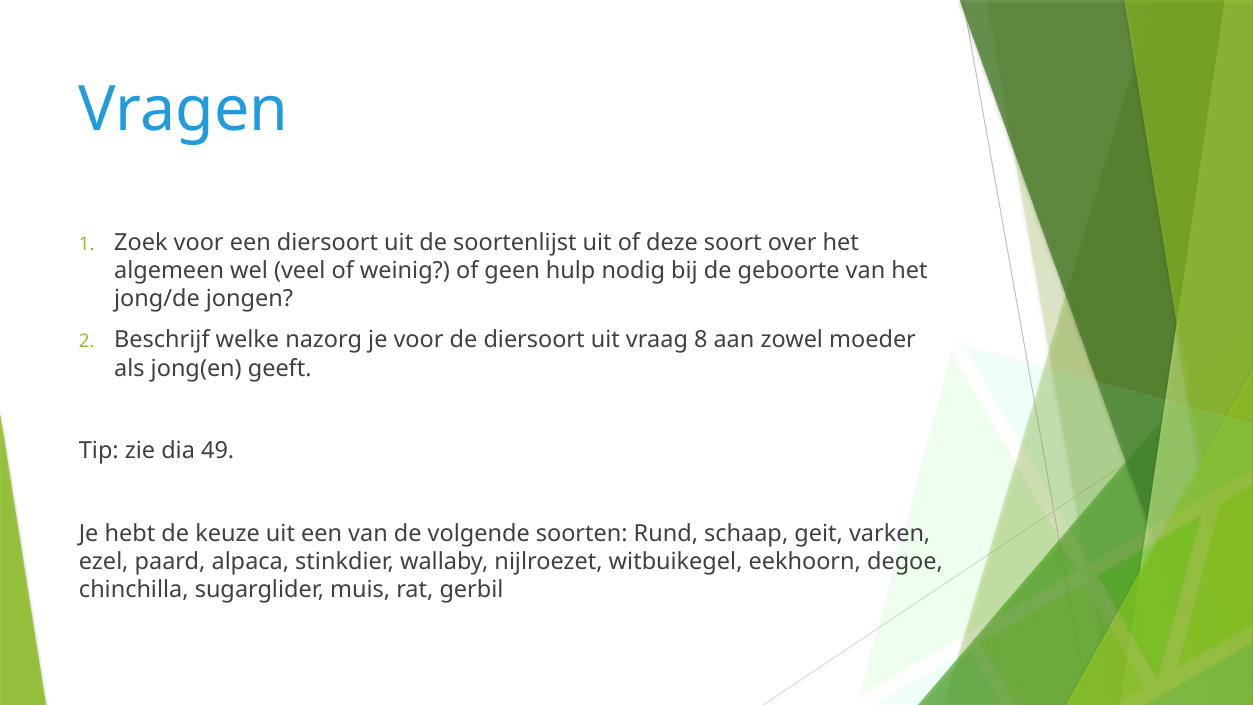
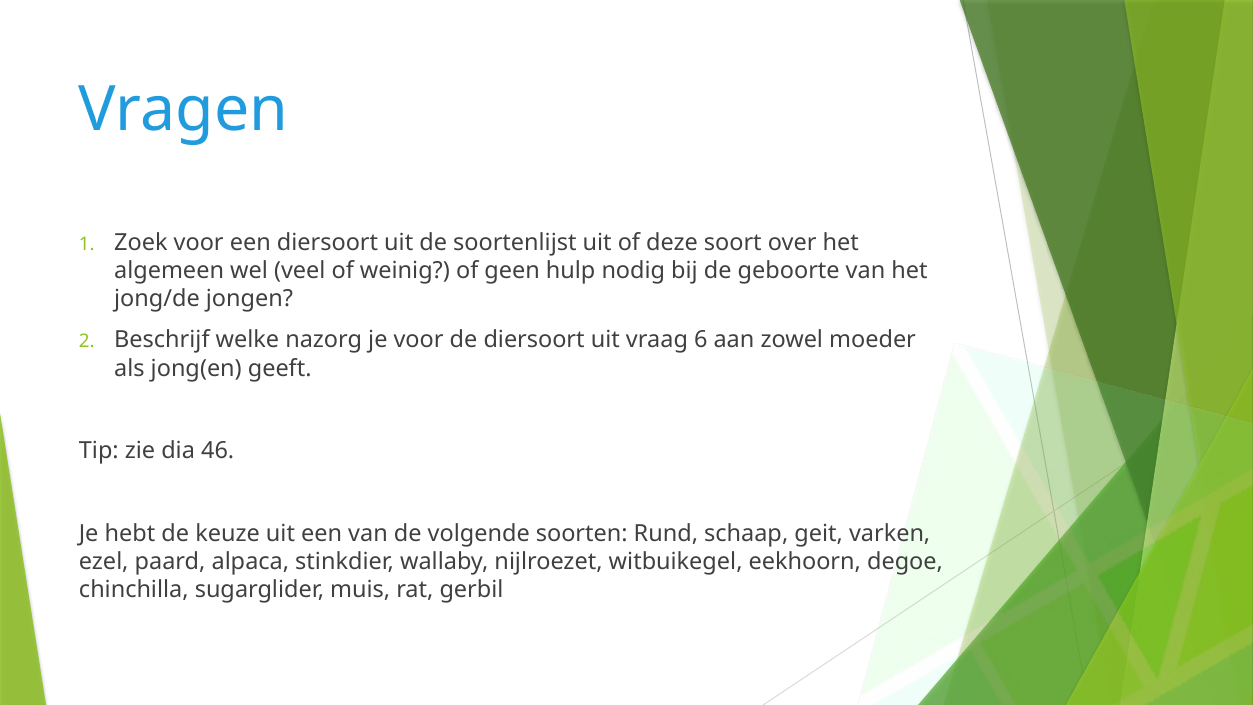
8: 8 -> 6 (701, 340)
49: 49 -> 46 (218, 451)
